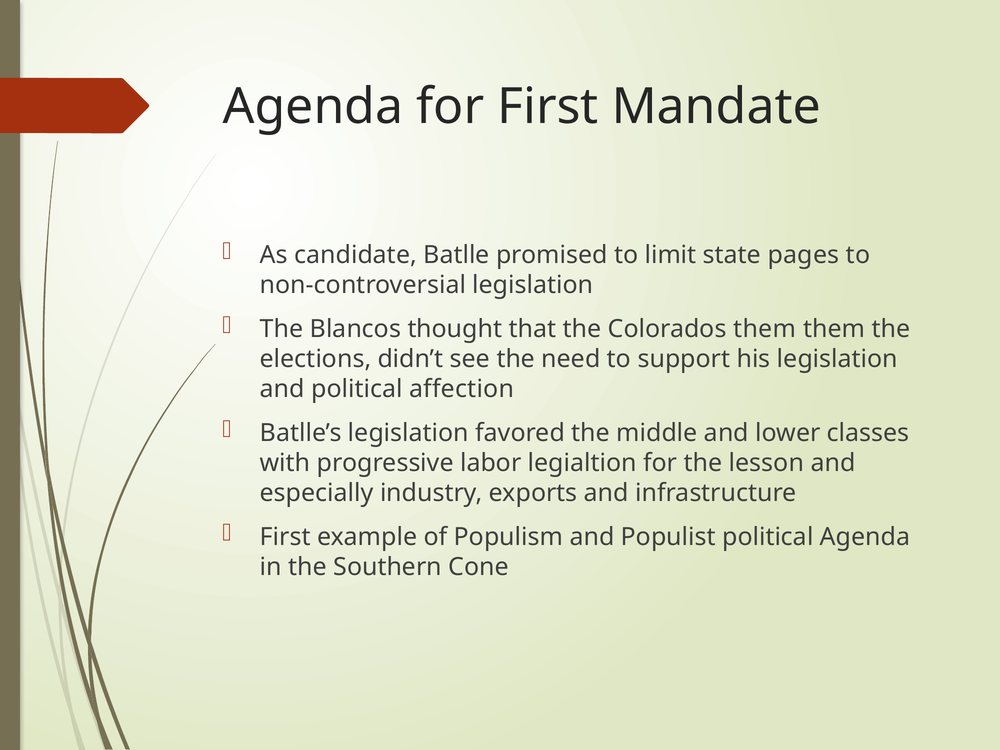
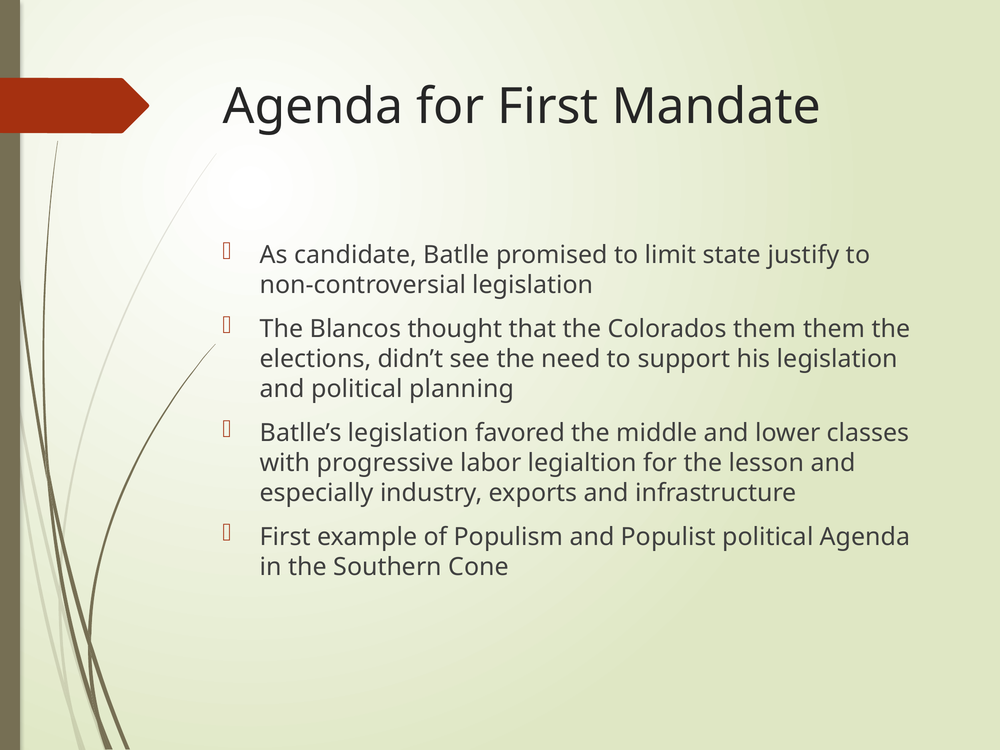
pages: pages -> justify (803, 255)
affection: affection -> planning (462, 389)
